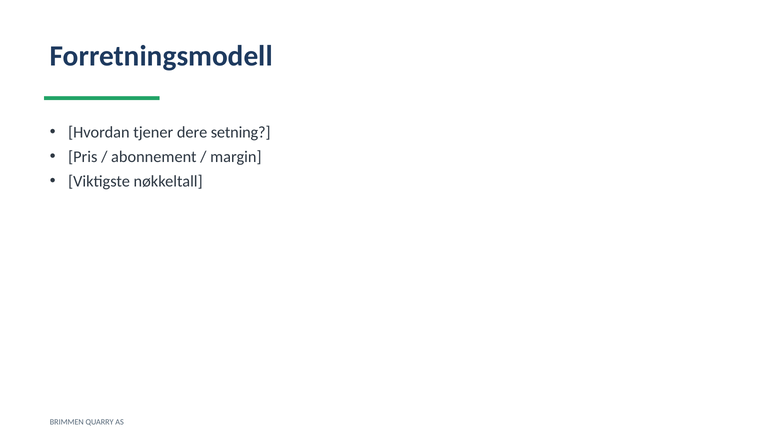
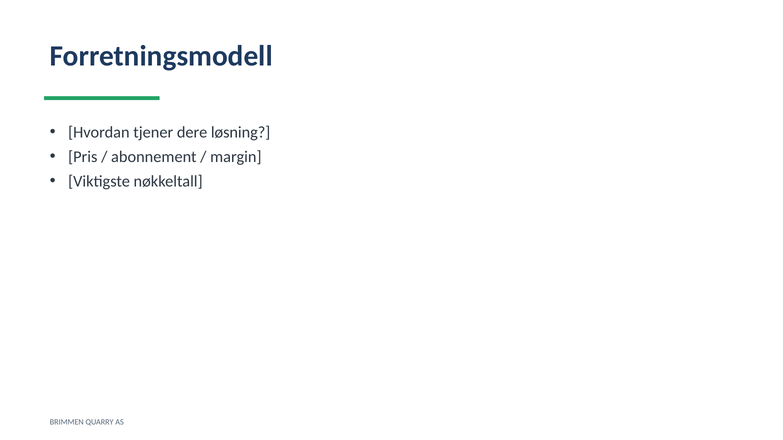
setning: setning -> løsning (241, 133)
